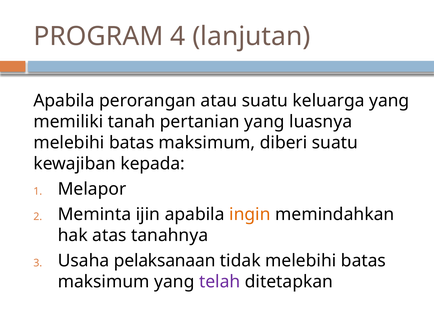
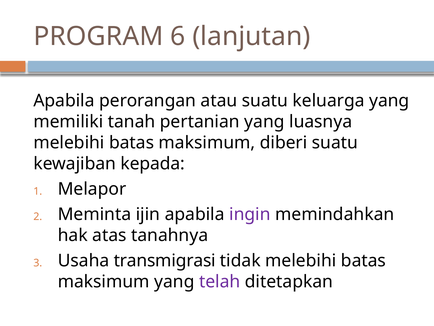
4: 4 -> 6 (178, 36)
ingin colour: orange -> purple (250, 214)
pelaksanaan: pelaksanaan -> transmigrasi (165, 260)
